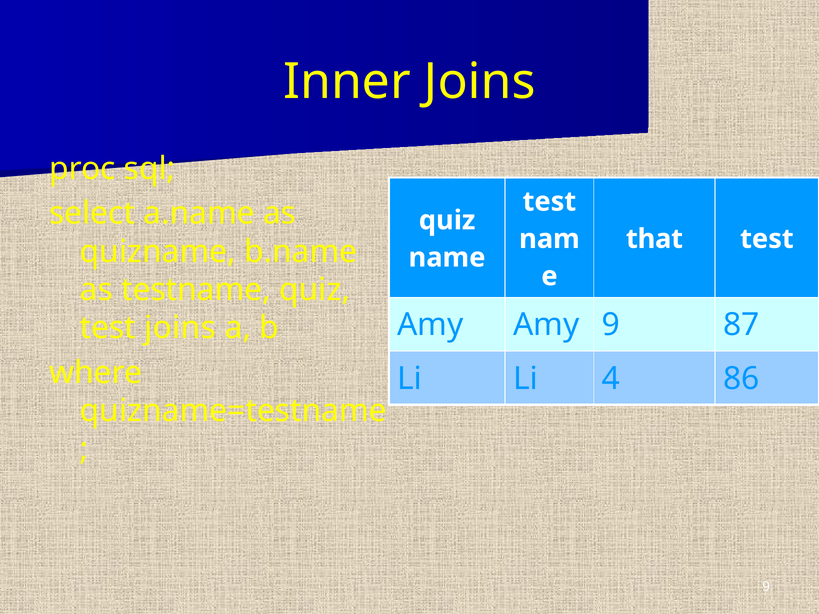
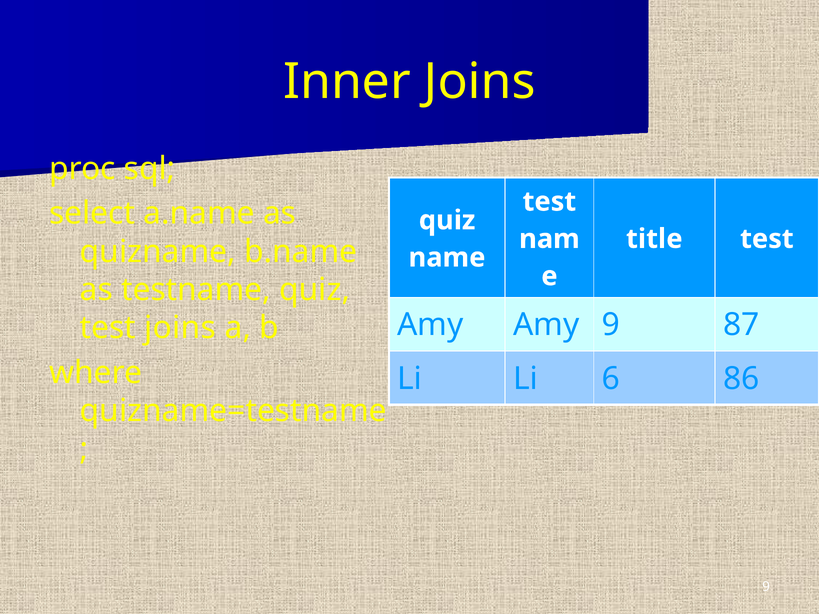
that: that -> title (654, 239)
4: 4 -> 6 (611, 379)
